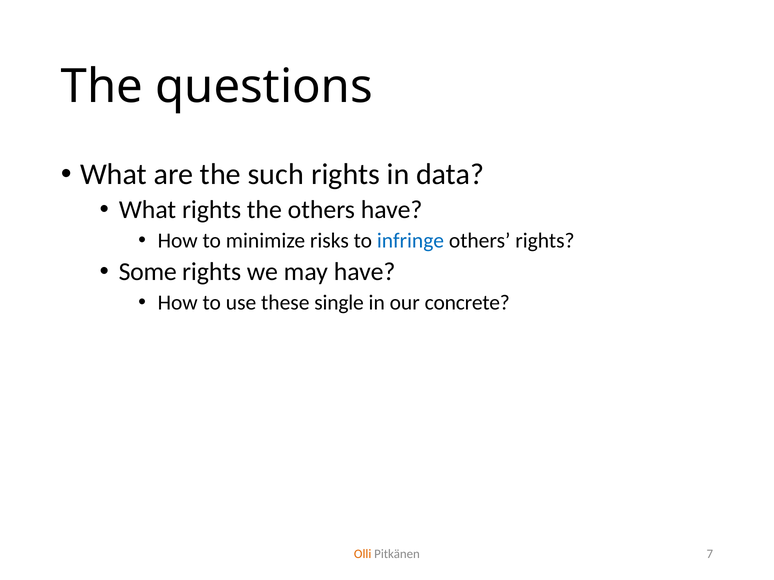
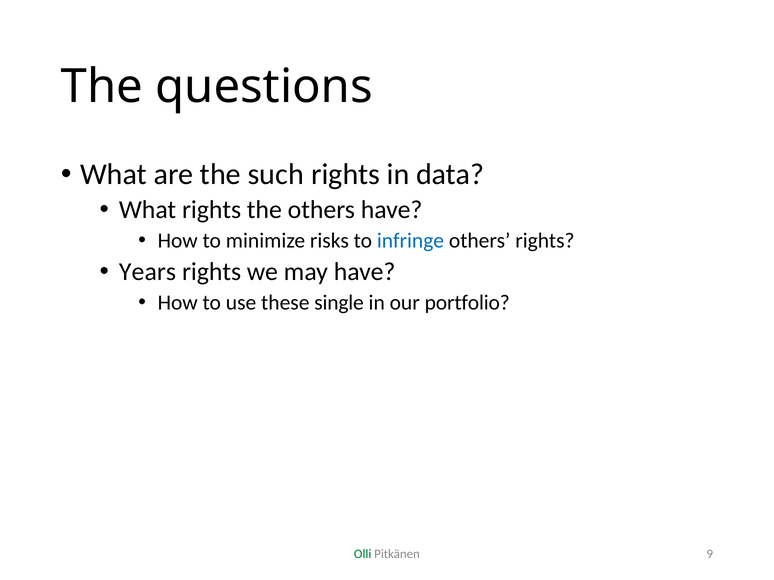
Some: Some -> Years (148, 272)
concrete: concrete -> portfolio (467, 303)
Olli colour: orange -> green (363, 554)
7: 7 -> 9 (710, 554)
